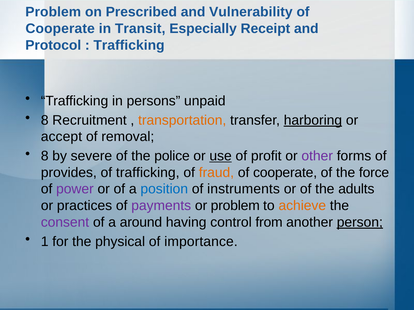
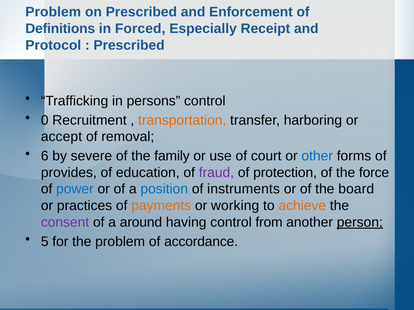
Vulnerability: Vulnerability -> Enforcement (251, 12)
Cooperate: Cooperate -> Definitions (60, 29)
Transit: Transit -> Forced (140, 29)
Trafficking: Trafficking -> Prescribed (129, 45)
persons unpaid: unpaid -> control (205, 101)
8: 8 -> 0 (45, 120)
harboring underline: present -> none (313, 120)
8: 8 -> 6 (45, 156)
police: police -> family (172, 156)
use underline: present -> none (221, 156)
profit: profit -> court (266, 156)
other colour: purple -> blue (317, 156)
of trafficking: trafficking -> education (148, 173)
fraud colour: orange -> purple (216, 173)
cooperate: cooperate -> protection (285, 173)
power colour: purple -> blue (75, 189)
adults: adults -> board (356, 189)
payments colour: purple -> orange (161, 206)
or problem: problem -> working (235, 206)
1: 1 -> 5 (45, 242)
the physical: physical -> problem (120, 242)
importance: importance -> accordance (201, 242)
